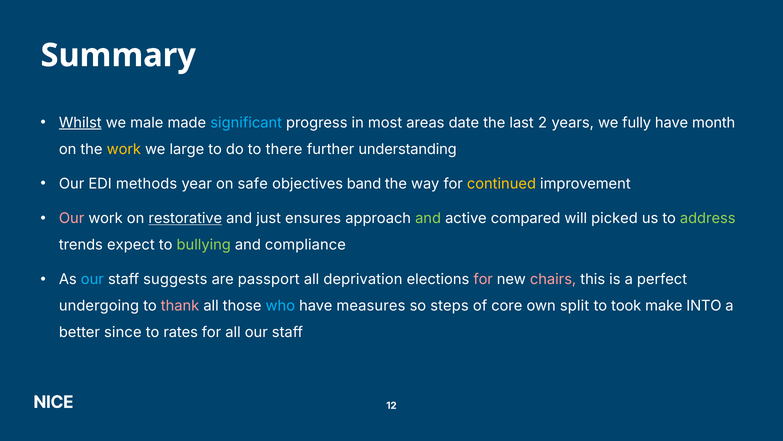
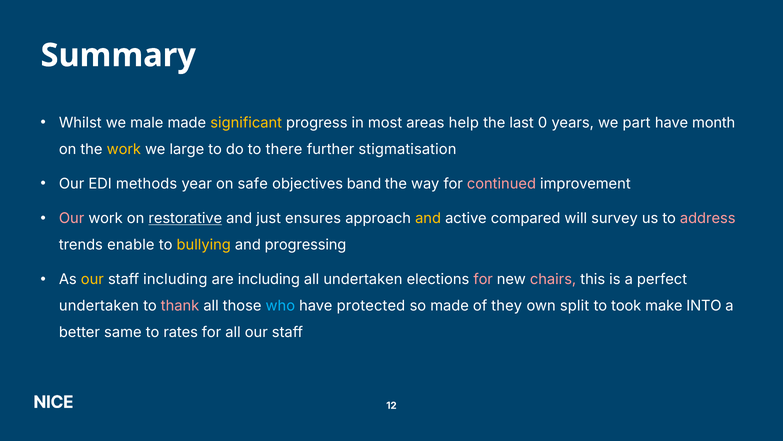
Whilst underline: present -> none (80, 123)
significant colour: light blue -> yellow (246, 123)
date: date -> help (464, 123)
2: 2 -> 0 (543, 123)
fully: fully -> part (637, 123)
understanding: understanding -> stigmatisation (407, 149)
continued colour: yellow -> pink (501, 184)
and colour: light green -> yellow (428, 218)
picked: picked -> survey (615, 218)
address colour: light green -> pink (708, 218)
expect: expect -> enable (131, 245)
bullying colour: light green -> yellow (204, 245)
compliance: compliance -> progressing (306, 245)
our colour: light blue -> yellow (92, 279)
staff suggests: suggests -> including (175, 279)
are passport: passport -> including (269, 279)
all deprivation: deprivation -> undertaken (363, 279)
undergoing: undergoing -> undertaken (99, 306)
measures: measures -> protected (371, 306)
so steps: steps -> made (450, 306)
core: core -> they (507, 306)
since: since -> same (123, 332)
